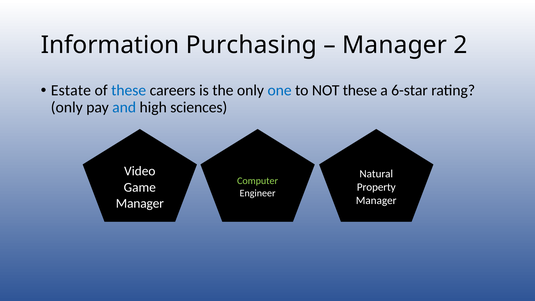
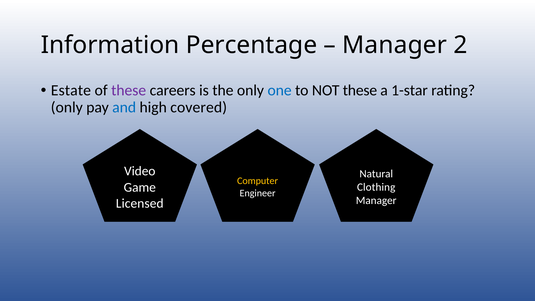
Purchasing: Purchasing -> Percentage (251, 45)
these colour: blue -> purple (129, 90)
6-star: 6-star -> 1-star (410, 90)
sciences: sciences -> covered (199, 107)
Computer colour: light green -> yellow (258, 181)
Property: Property -> Clothing (376, 187)
Manager: Manager -> Licensed (140, 203)
